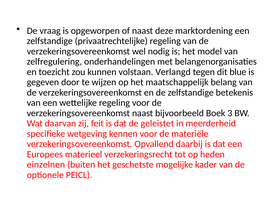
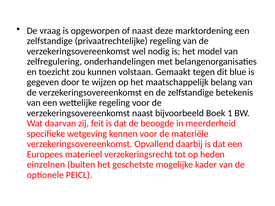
Verlangd: Verlangd -> Gemaakt (173, 72)
3: 3 -> 1 (230, 113)
geleistet: geleistet -> beoogde (157, 124)
